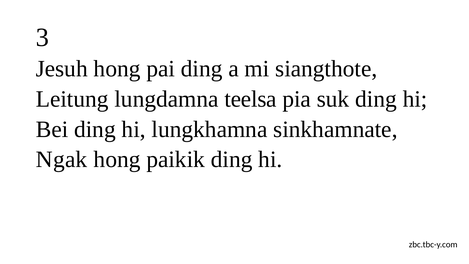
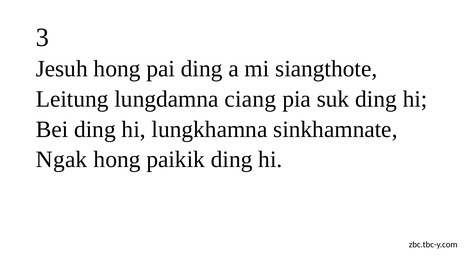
teelsa: teelsa -> ciang (250, 99)
